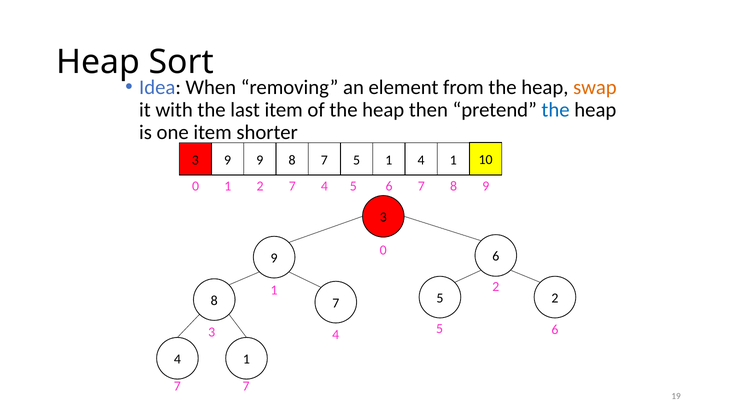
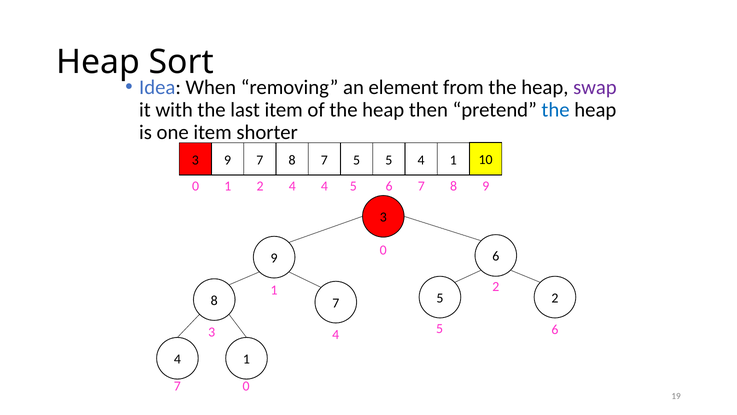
swap colour: orange -> purple (595, 87)
9 9: 9 -> 7 (260, 160)
5 1: 1 -> 5 (389, 160)
1 2 7: 7 -> 4 (292, 186)
7 7: 7 -> 0 (246, 386)
